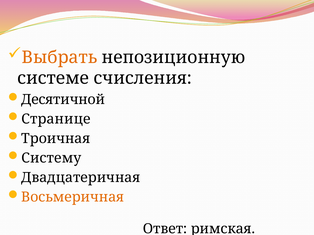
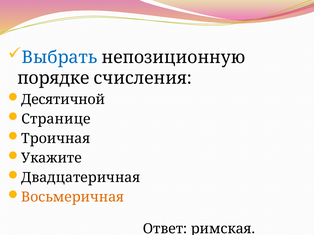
Выбрать colour: orange -> blue (59, 57)
системе: системе -> порядке (53, 78)
Систему: Систему -> Укажите (51, 158)
